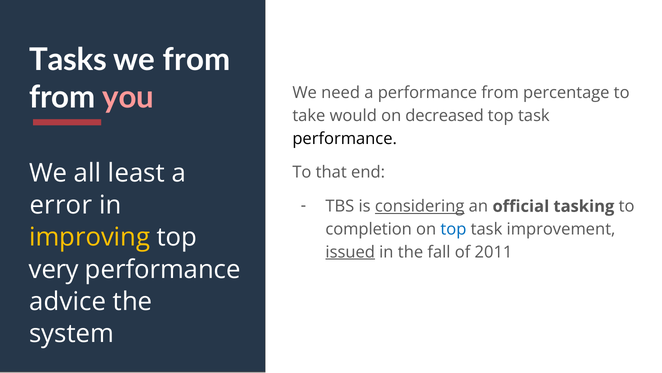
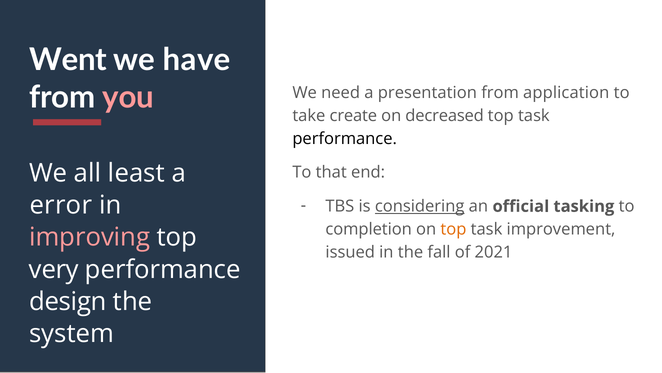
Tasks: Tasks -> Went (68, 60)
we from: from -> have (197, 60)
a performance: performance -> presentation (427, 93)
percentage: percentage -> application (566, 93)
would: would -> create (353, 115)
top colour: blue -> orange (453, 229)
improving colour: yellow -> pink (90, 237)
issued underline: present -> none (350, 252)
2011: 2011 -> 2021 (494, 252)
advice: advice -> design (68, 301)
